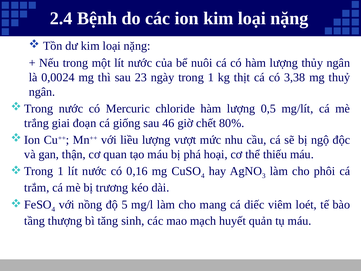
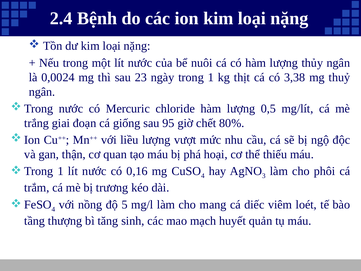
46: 46 -> 95 (168, 123)
